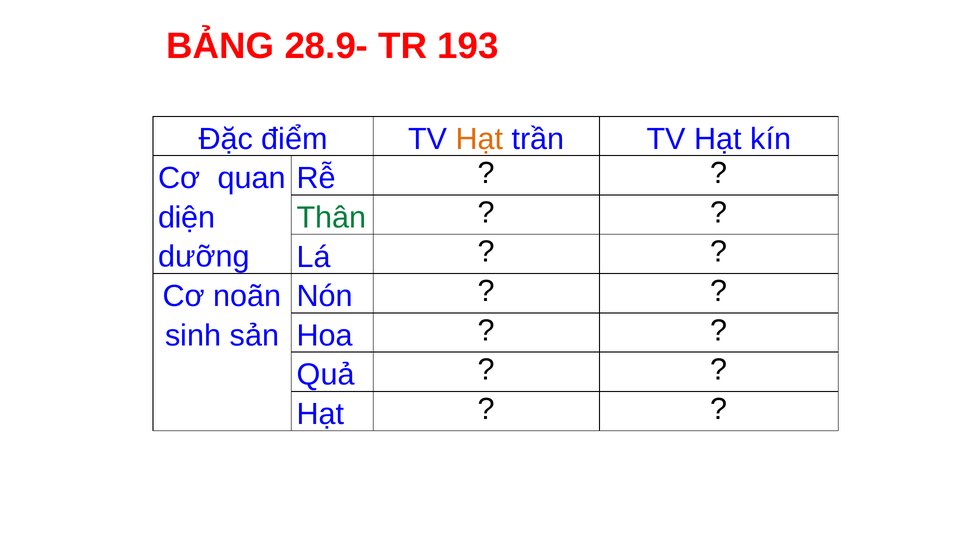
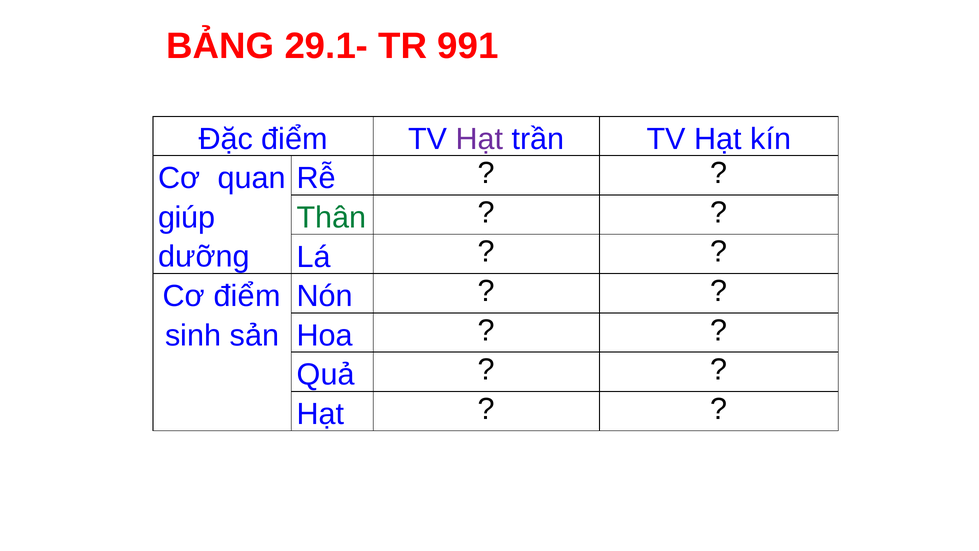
28.9-: 28.9- -> 29.1- (326, 46)
193: 193 -> 991 (468, 46)
Hạt colour: orange -> purple (479, 139)
diện: diện -> giúp (187, 217)
Cơ noãn: noãn -> điểm (247, 296)
